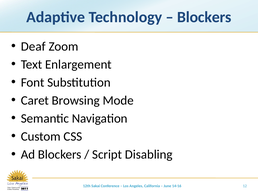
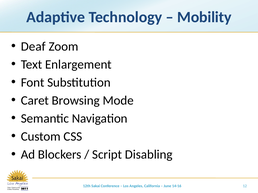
Blockers: Blockers -> Mobility (204, 17)
